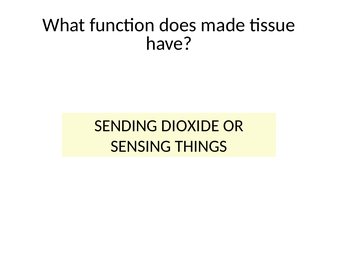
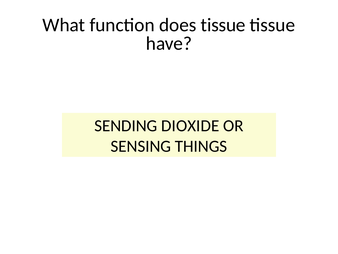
does made: made -> tissue (223, 25)
